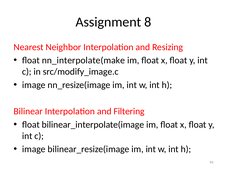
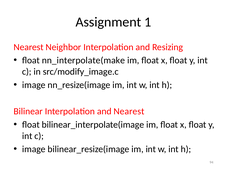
8: 8 -> 1 (148, 22)
and Filtering: Filtering -> Nearest (129, 112)
